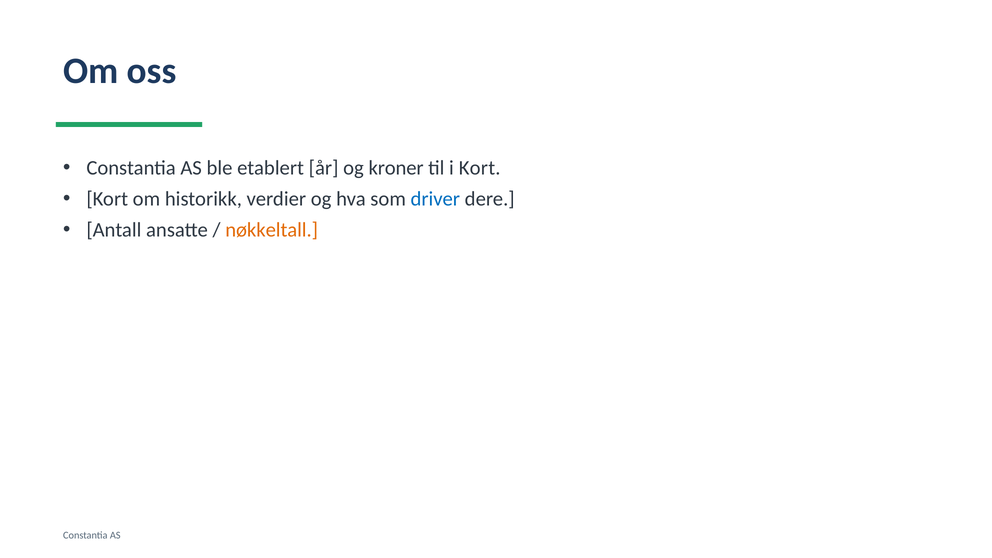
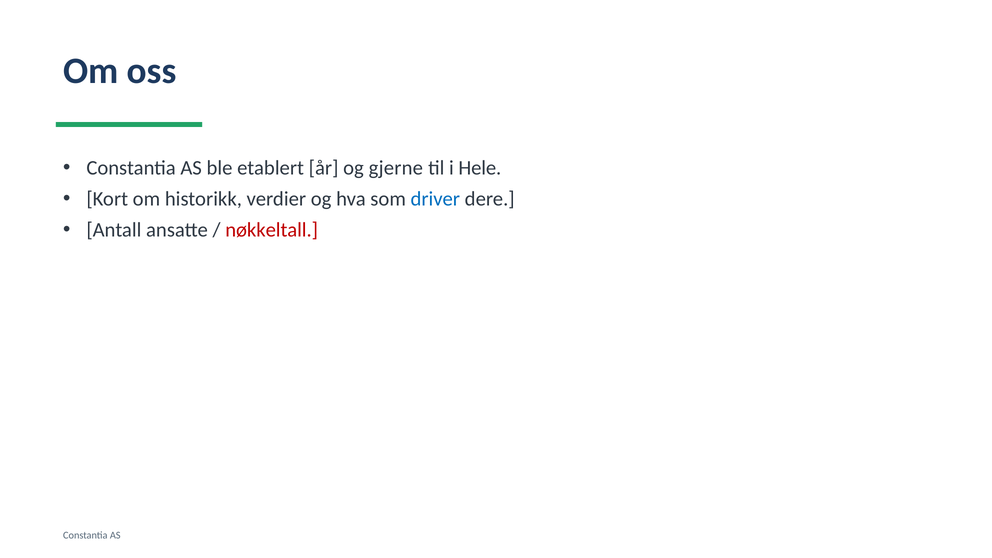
kroner: kroner -> gjerne (396, 168)
i Kort: Kort -> Hele (480, 168)
nøkkeltall colour: orange -> red (272, 230)
